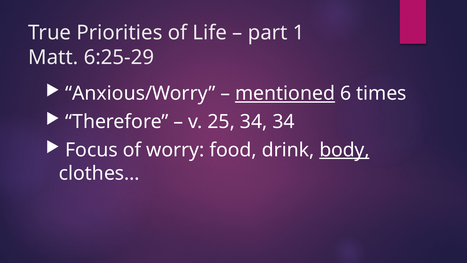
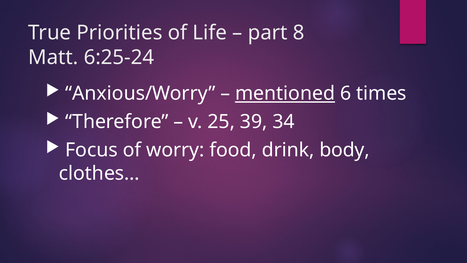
1: 1 -> 8 (299, 33)
6:25-29: 6:25-29 -> 6:25-24 (119, 57)
25 34: 34 -> 39 (254, 122)
body underline: present -> none (344, 150)
